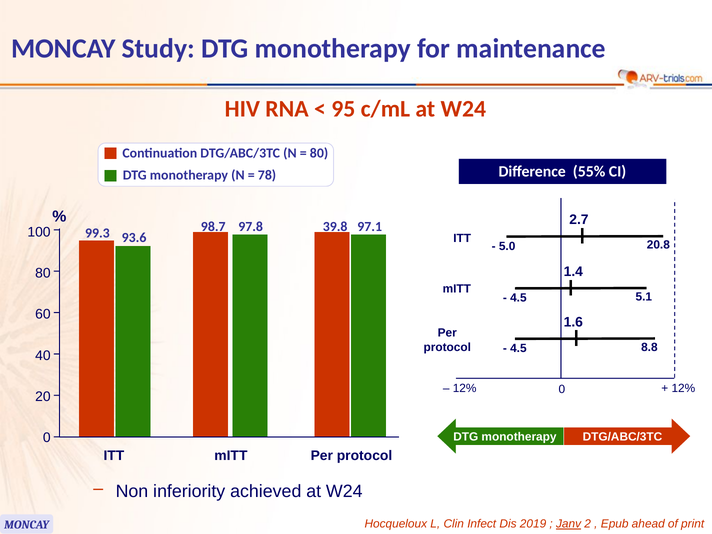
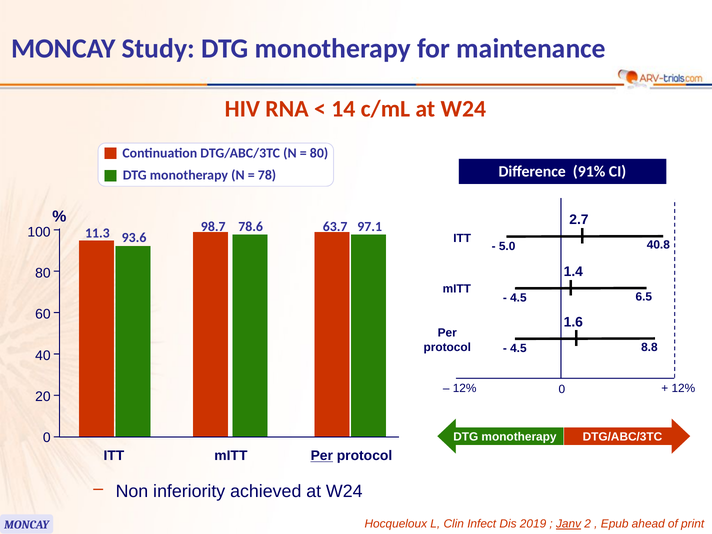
95: 95 -> 14 (343, 109)
55%: 55% -> 91% (589, 171)
97.8: 97.8 -> 78.6 (251, 227)
39.8: 39.8 -> 63.7 (335, 227)
99.3: 99.3 -> 11.3 (97, 233)
20.8: 20.8 -> 40.8 (658, 245)
5.1: 5.1 -> 6.5 (644, 297)
Per underline: none -> present (322, 456)
